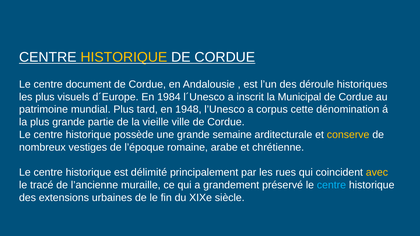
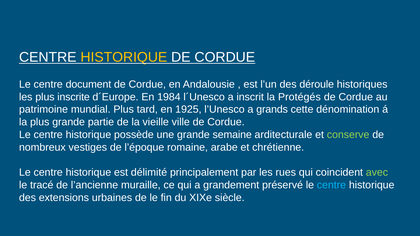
visuels: visuels -> inscrite (74, 97)
Municipal: Municipal -> Protégés (299, 97)
1948: 1948 -> 1925 (188, 110)
corpus: corpus -> grands (272, 110)
conserve colour: yellow -> light green (348, 135)
avec colour: yellow -> light green (377, 173)
